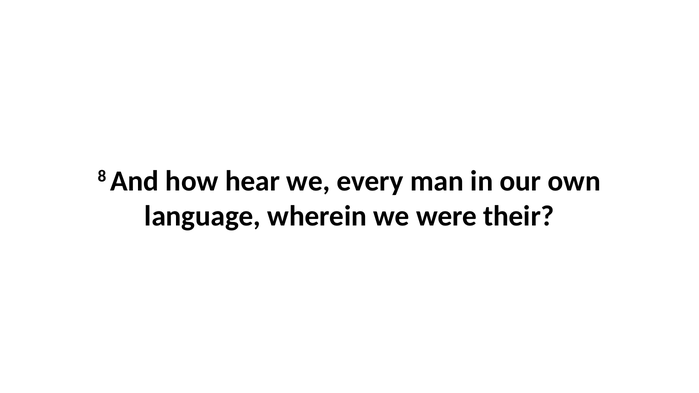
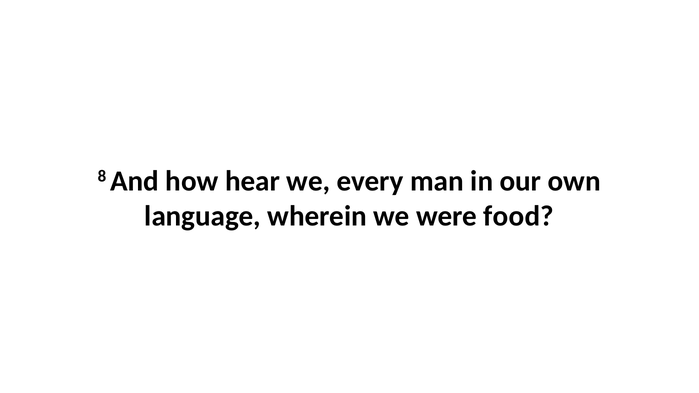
their: their -> food (519, 216)
